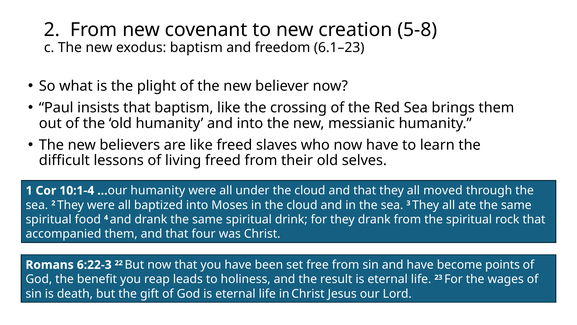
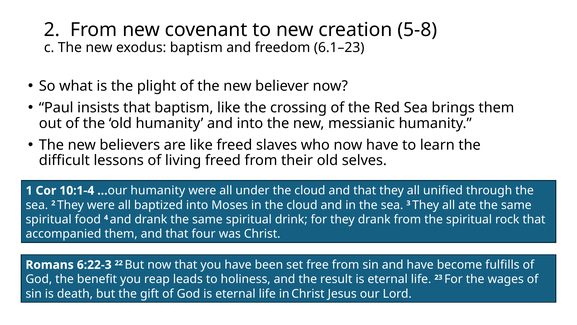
moved: moved -> unified (443, 190)
points: points -> fulfills (502, 265)
